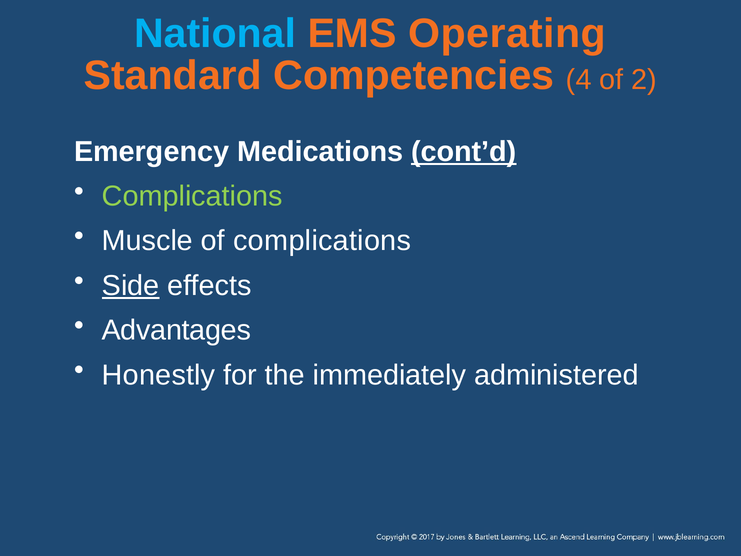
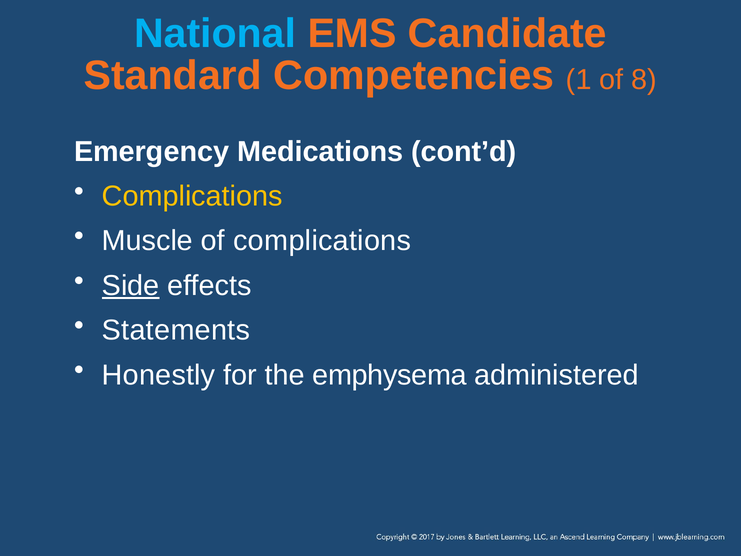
Operating: Operating -> Candidate (507, 34)
4: 4 -> 1 (579, 80)
2: 2 -> 8 (644, 80)
cont’d underline: present -> none (464, 151)
Complications colour: light green -> yellow (192, 196)
Advantages: Advantages -> Statements (176, 330)
immediately: immediately -> emphysema (390, 375)
